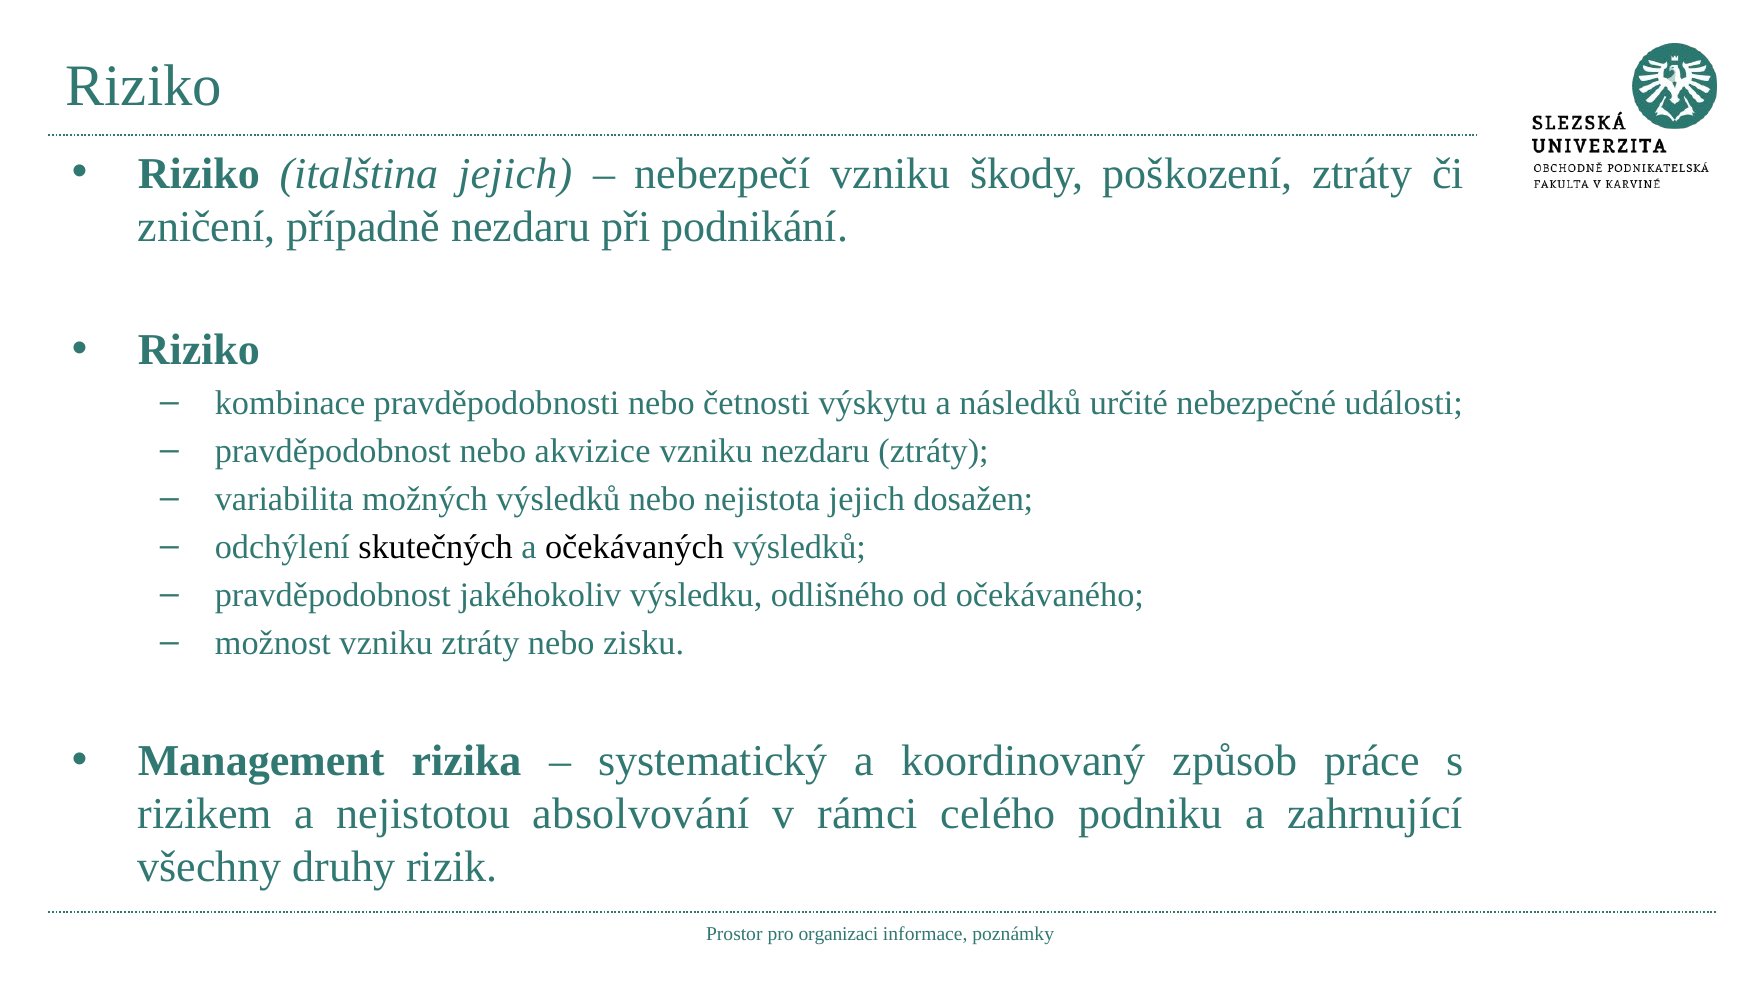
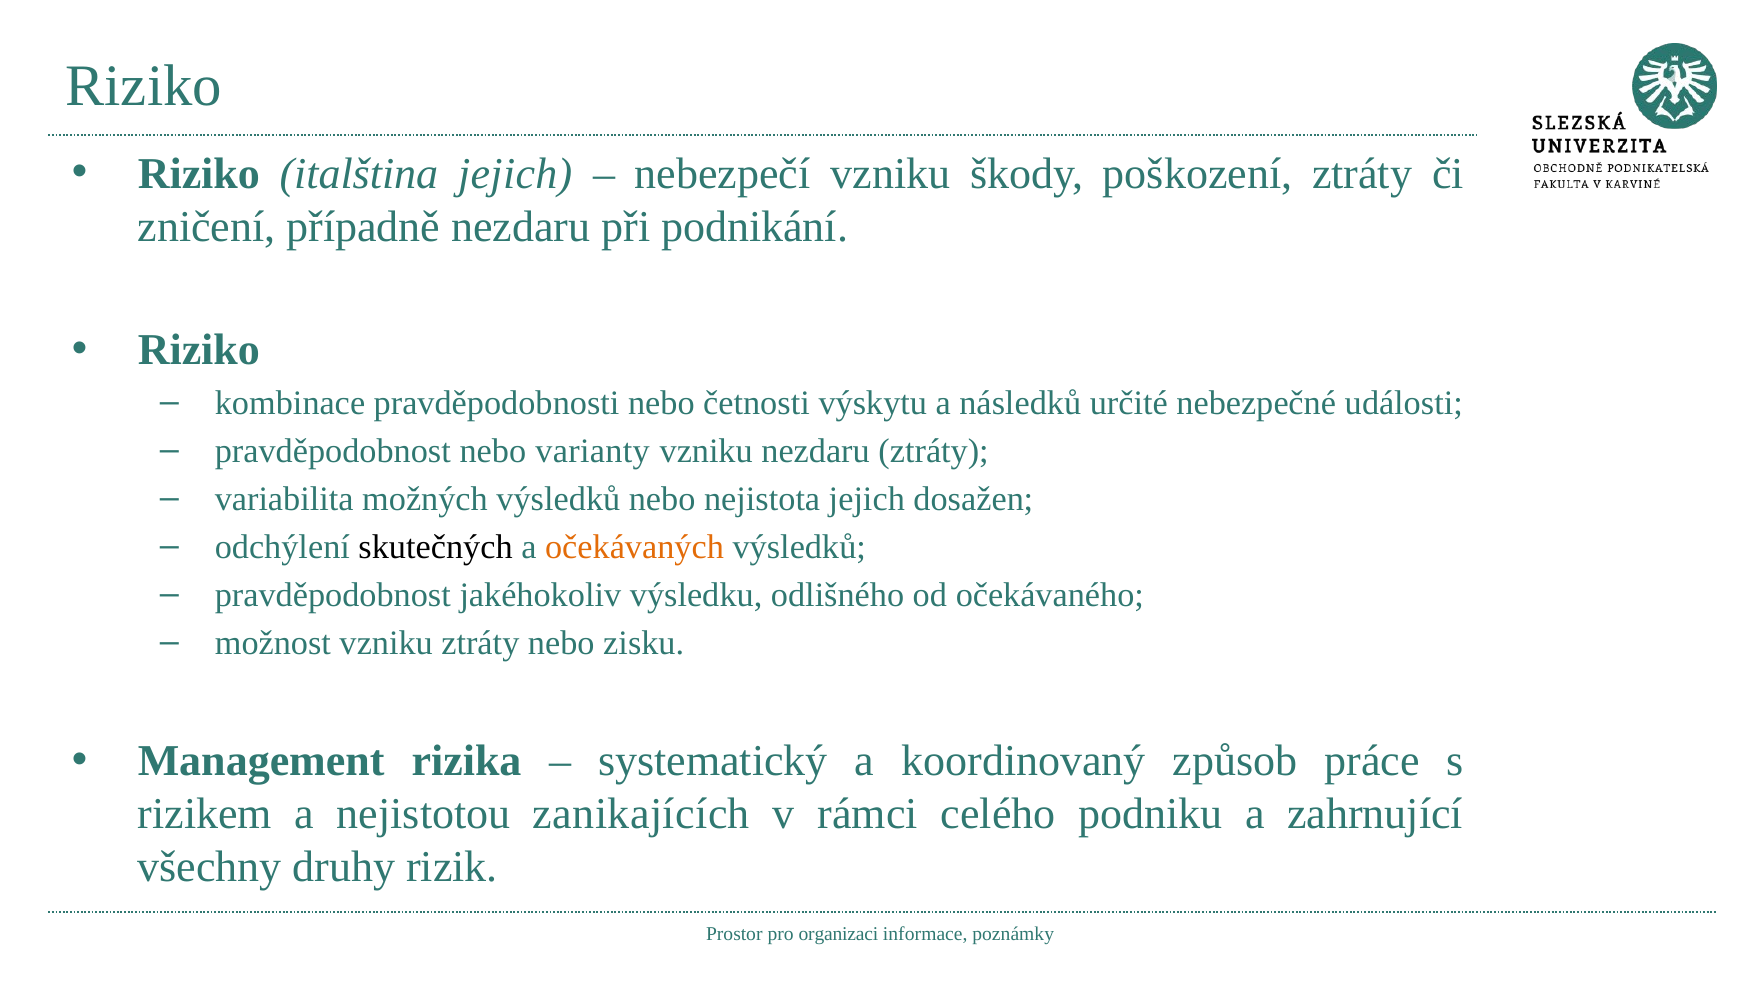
akvizice: akvizice -> varianty (593, 451)
očekávaných colour: black -> orange (634, 547)
absolvování: absolvování -> zanikajících (641, 814)
